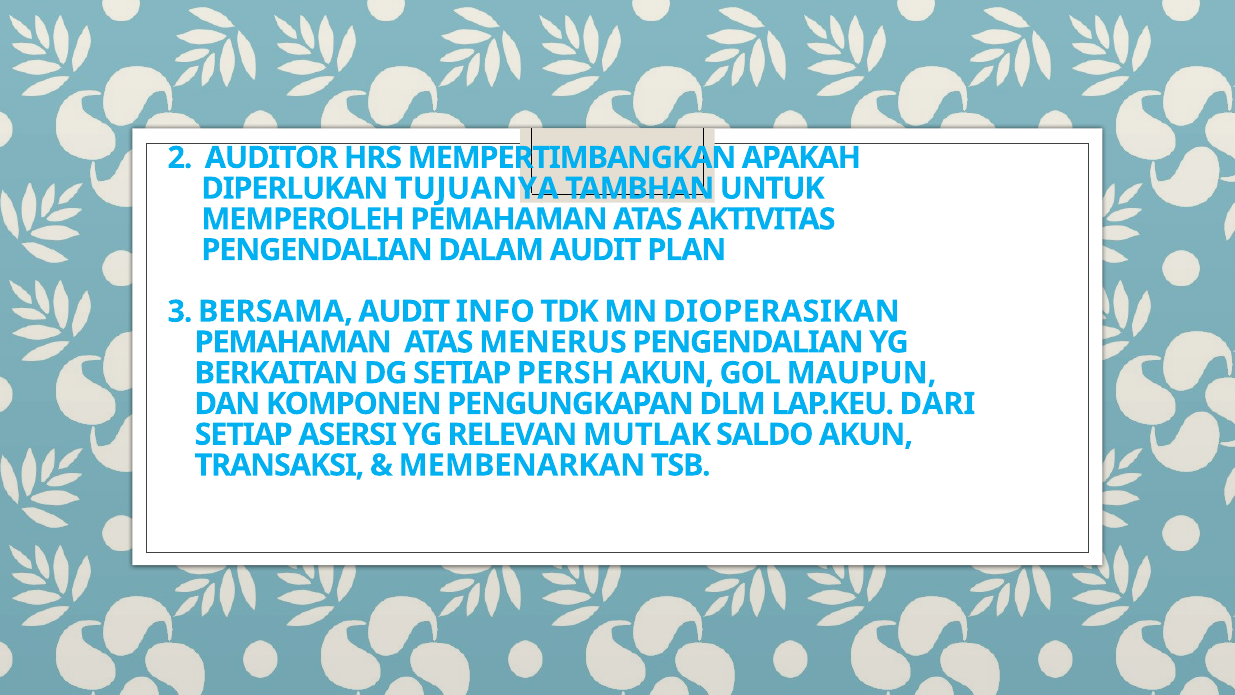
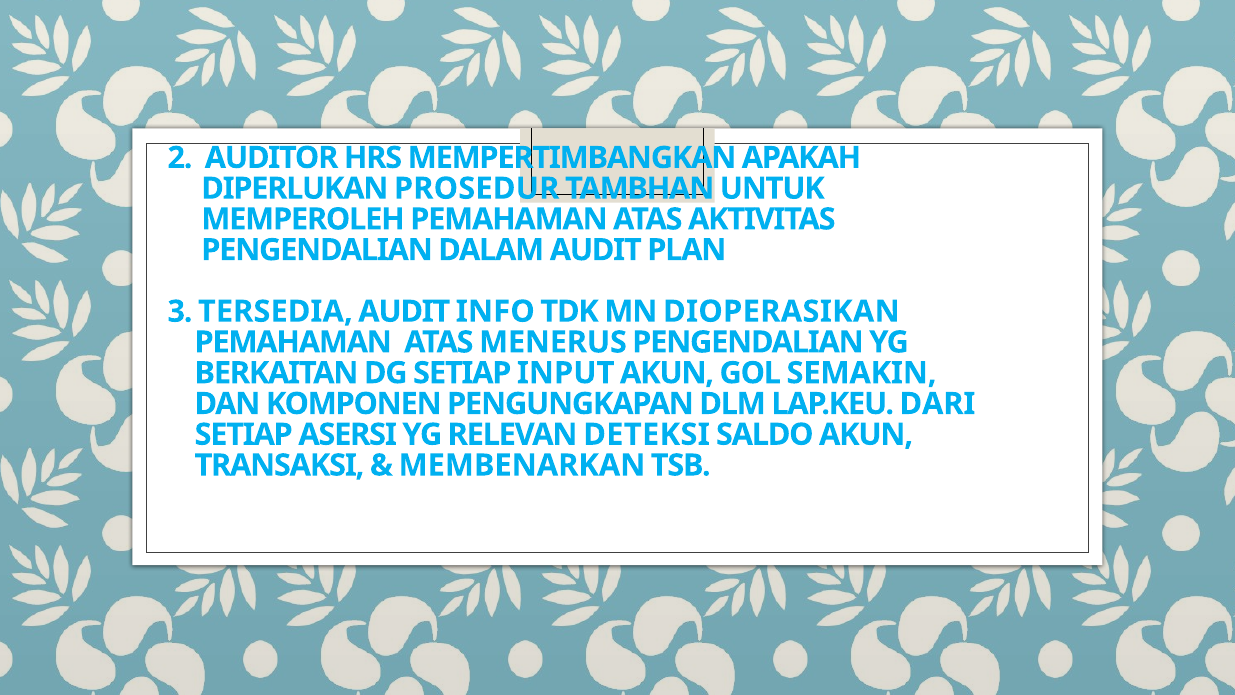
TUJUANYA: TUJUANYA -> PROSEDUR (477, 188)
BERSAMA: BERSAMA -> TERSEDIA (275, 311)
PERSH: PERSH -> INPUT (566, 373)
MAUPUN: MAUPUN -> SEMAKIN (862, 373)
MUTLAK: MUTLAK -> DETEKSI (647, 434)
